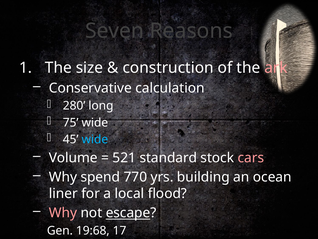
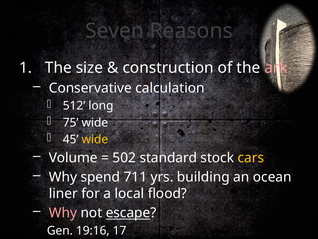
280: 280 -> 512 (74, 106)
wide colour: light blue -> yellow (95, 139)
521: 521 -> 502 (124, 157)
cars colour: pink -> yellow (251, 157)
770: 770 -> 711 (135, 177)
19:68: 19:68 -> 19:16 (93, 230)
